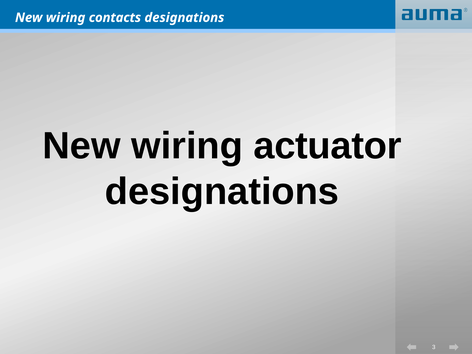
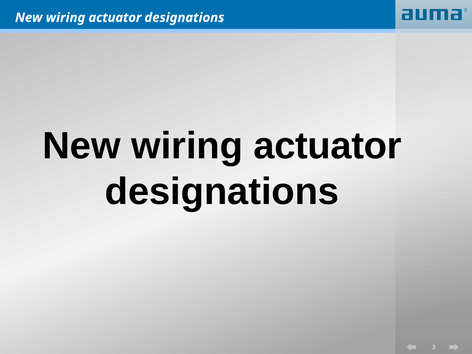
contacts: contacts -> actuator (115, 18)
